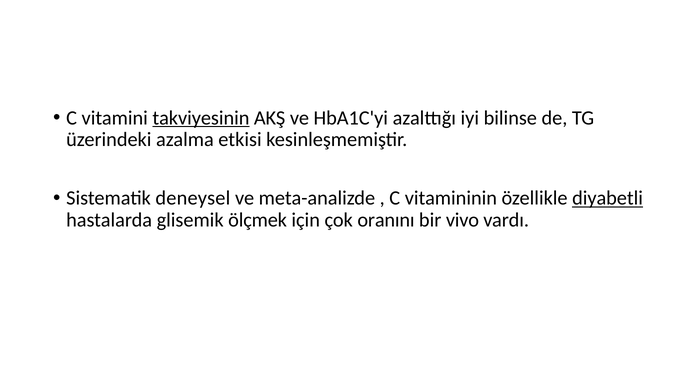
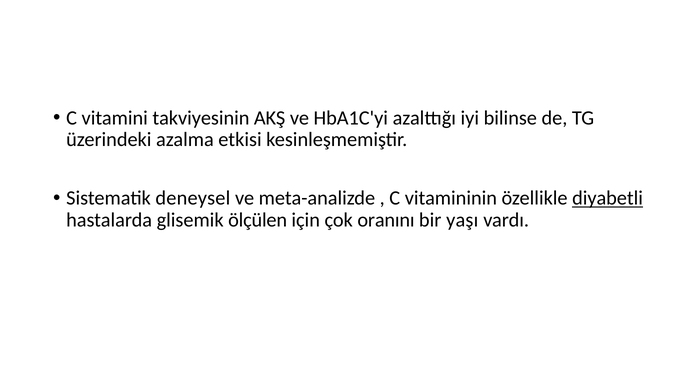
takviyesinin underline: present -> none (201, 118)
ölçmek: ölçmek -> ölçülen (258, 220)
vivo: vivo -> yaşı (462, 220)
